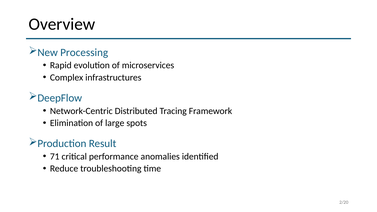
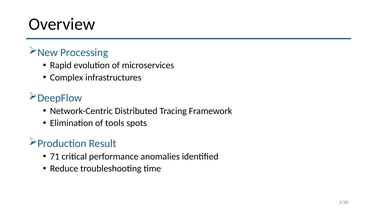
large: large -> tools (115, 123)
